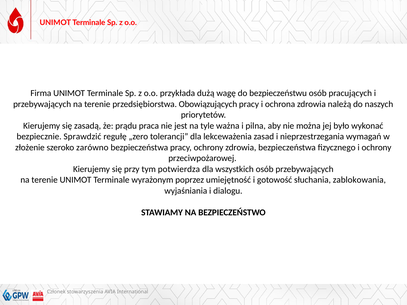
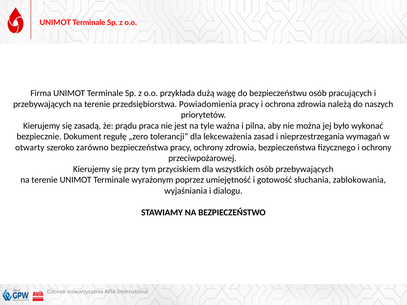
Obowiązujących: Obowiązujących -> Powiadomienia (208, 104)
Sprawdzić: Sprawdzić -> Dokument (83, 137)
złożenie: złożenie -> otwarty (30, 148)
potwierdza: potwierdza -> przyciskiem (179, 169)
